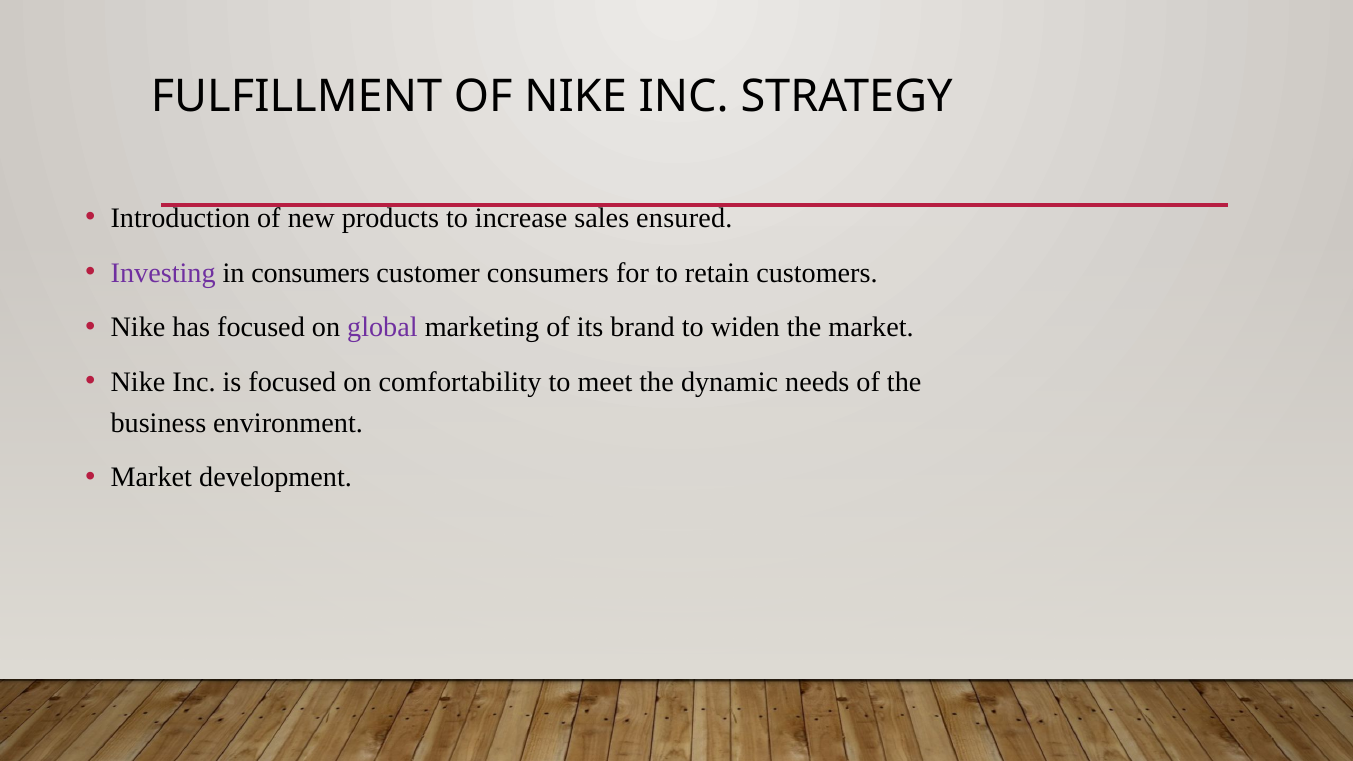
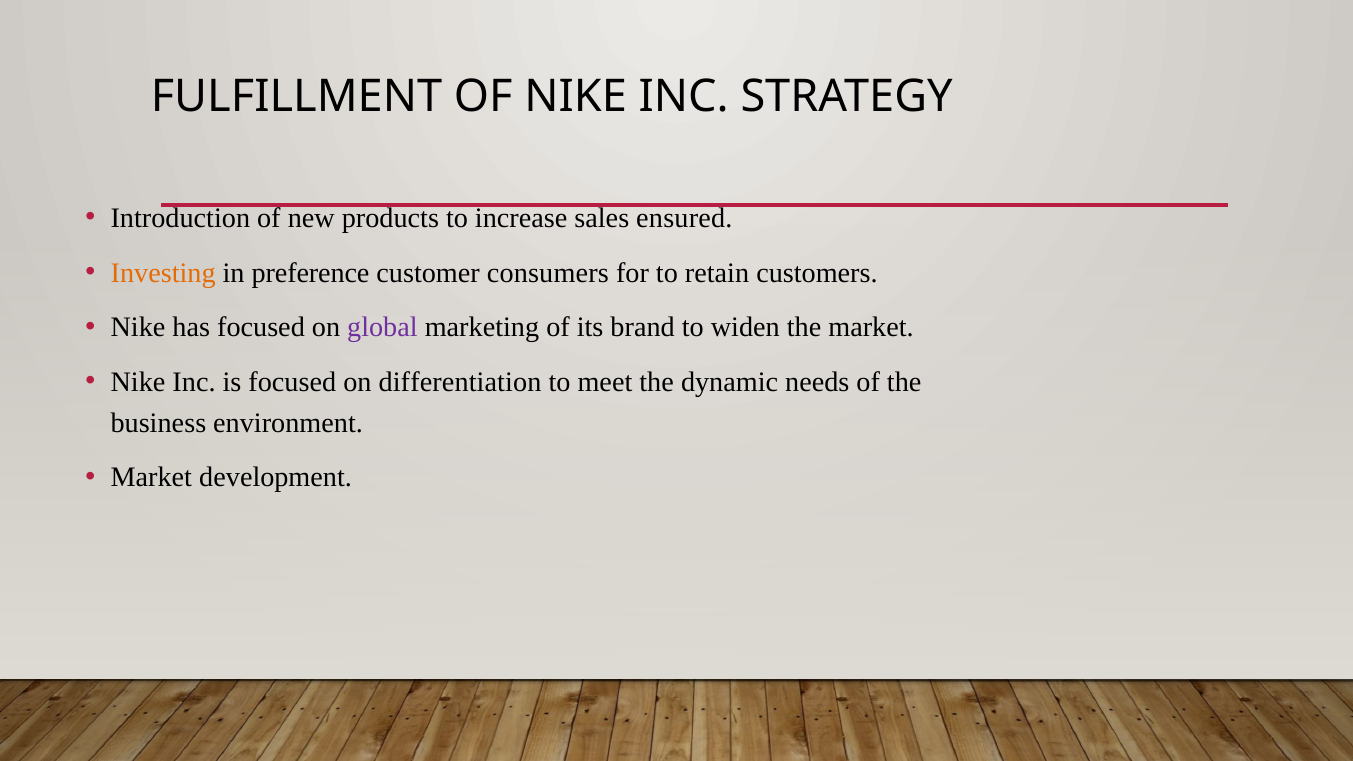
Investing colour: purple -> orange (163, 273)
in consumers: consumers -> preference (311, 273)
comfortability: comfortability -> differentiation (460, 382)
